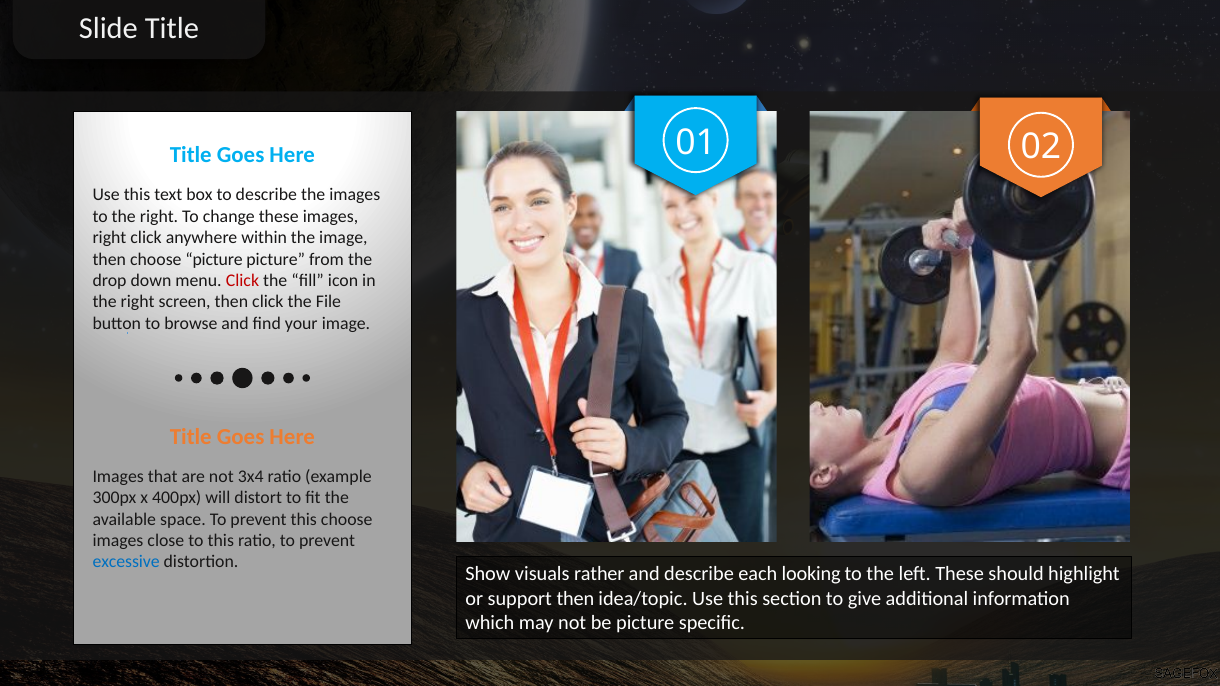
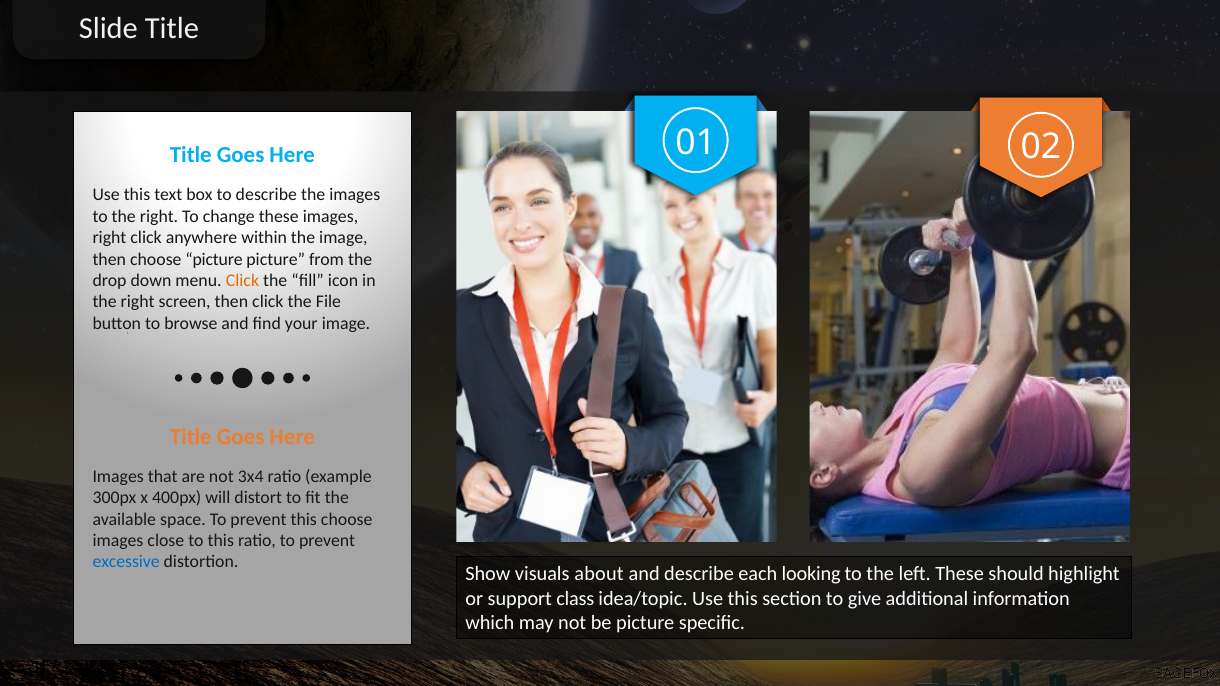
Click colour: red -> orange (242, 281)
rather: rather -> about (599, 574)
support then: then -> class (575, 599)
